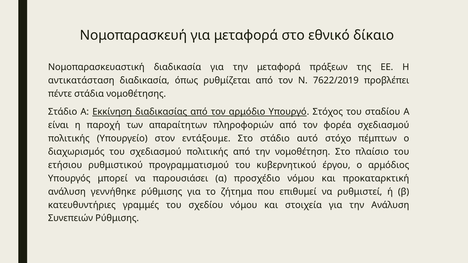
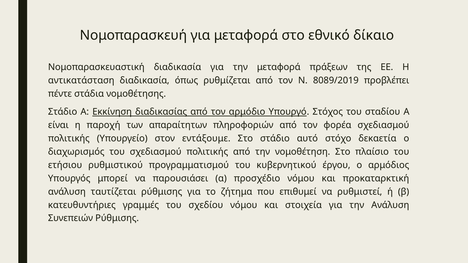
7622/2019: 7622/2019 -> 8089/2019 (336, 81)
πέμπτων: πέμπτων -> δεκαετία (377, 139)
γεννήθηκε: γεννήθηκε -> ταυτίζεται (113, 192)
